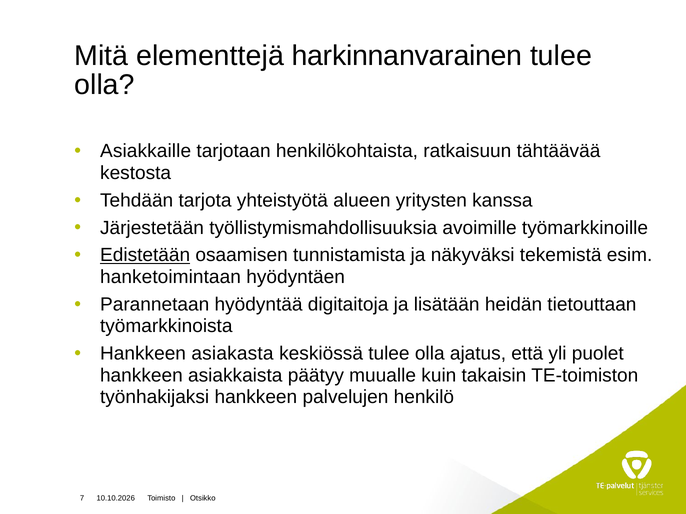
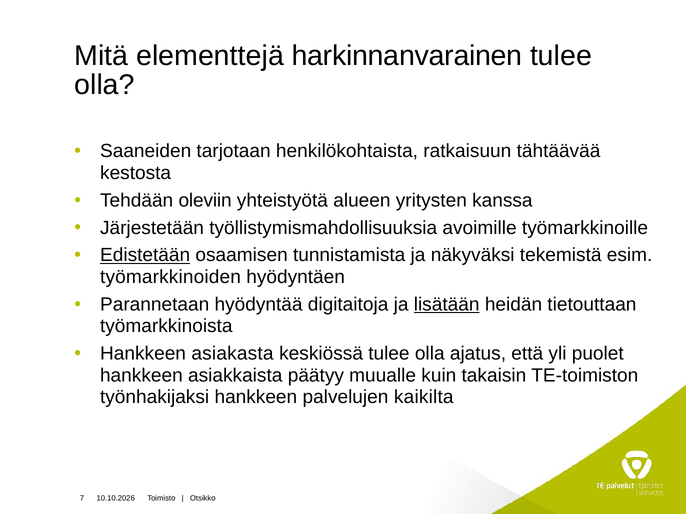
Asiakkaille: Asiakkaille -> Saaneiden (146, 151)
tarjota: tarjota -> oleviin (205, 200)
hanketoimintaan: hanketoimintaan -> työmarkkinoiden (170, 277)
lisätään underline: none -> present (447, 305)
henkilö: henkilö -> kaikilta (424, 398)
